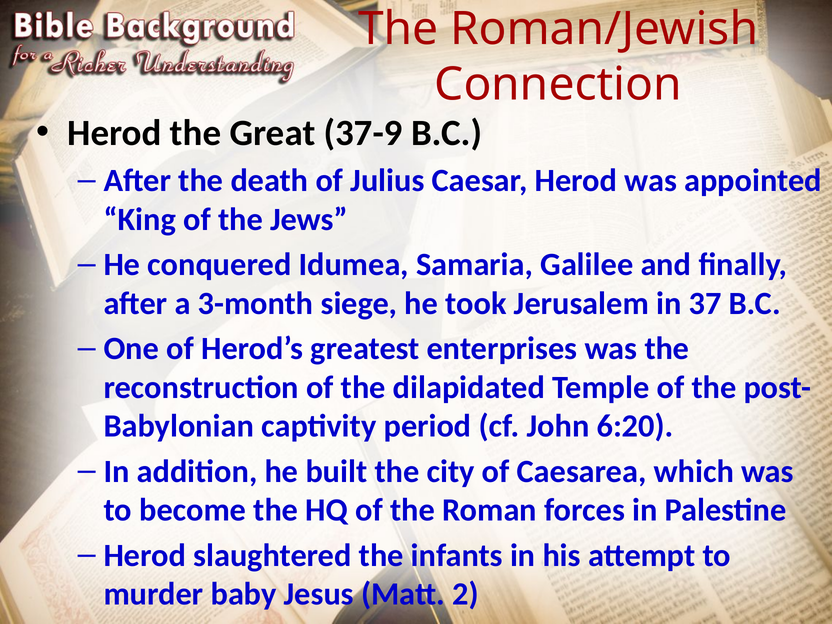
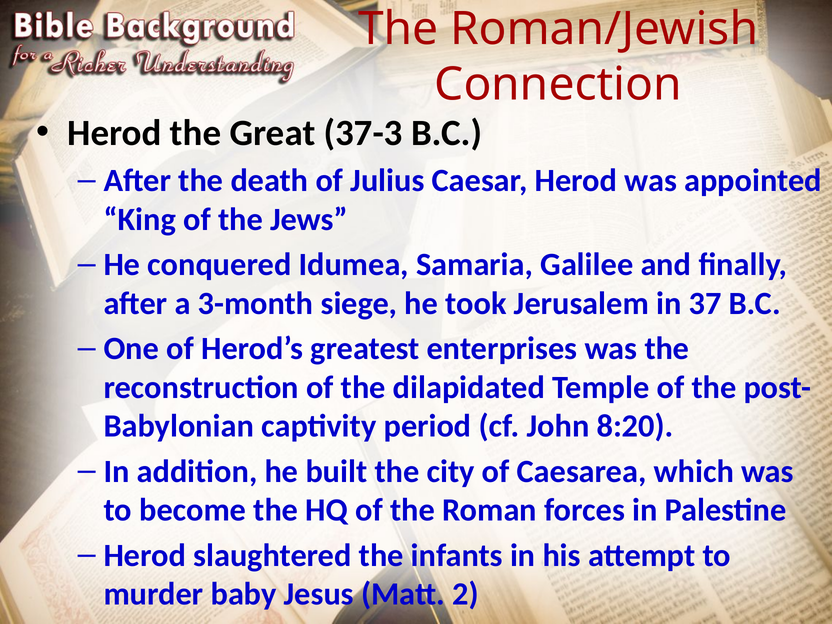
37-9: 37-9 -> 37-3 (363, 133)
6:20: 6:20 -> 8:20 (635, 426)
